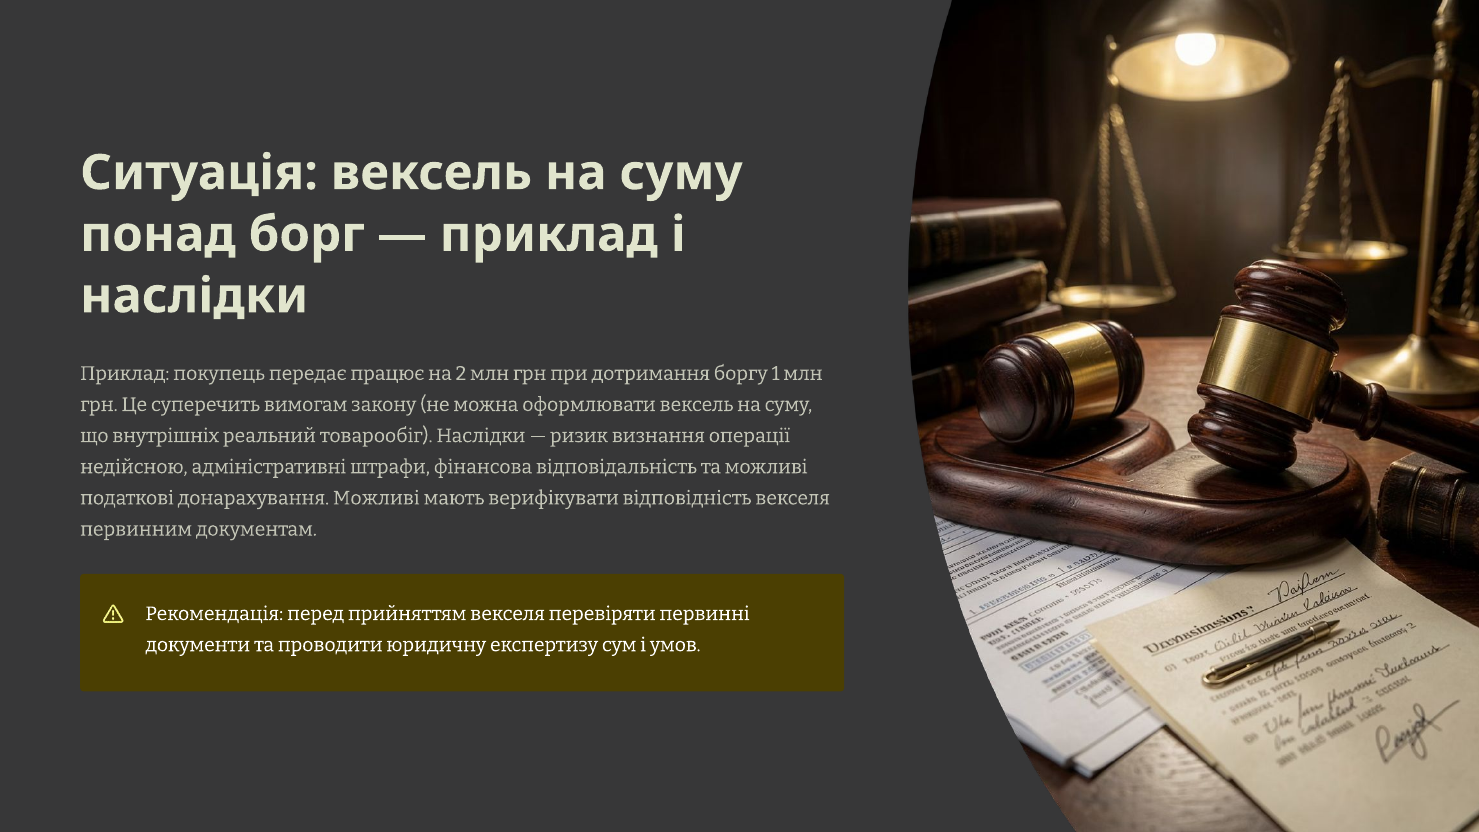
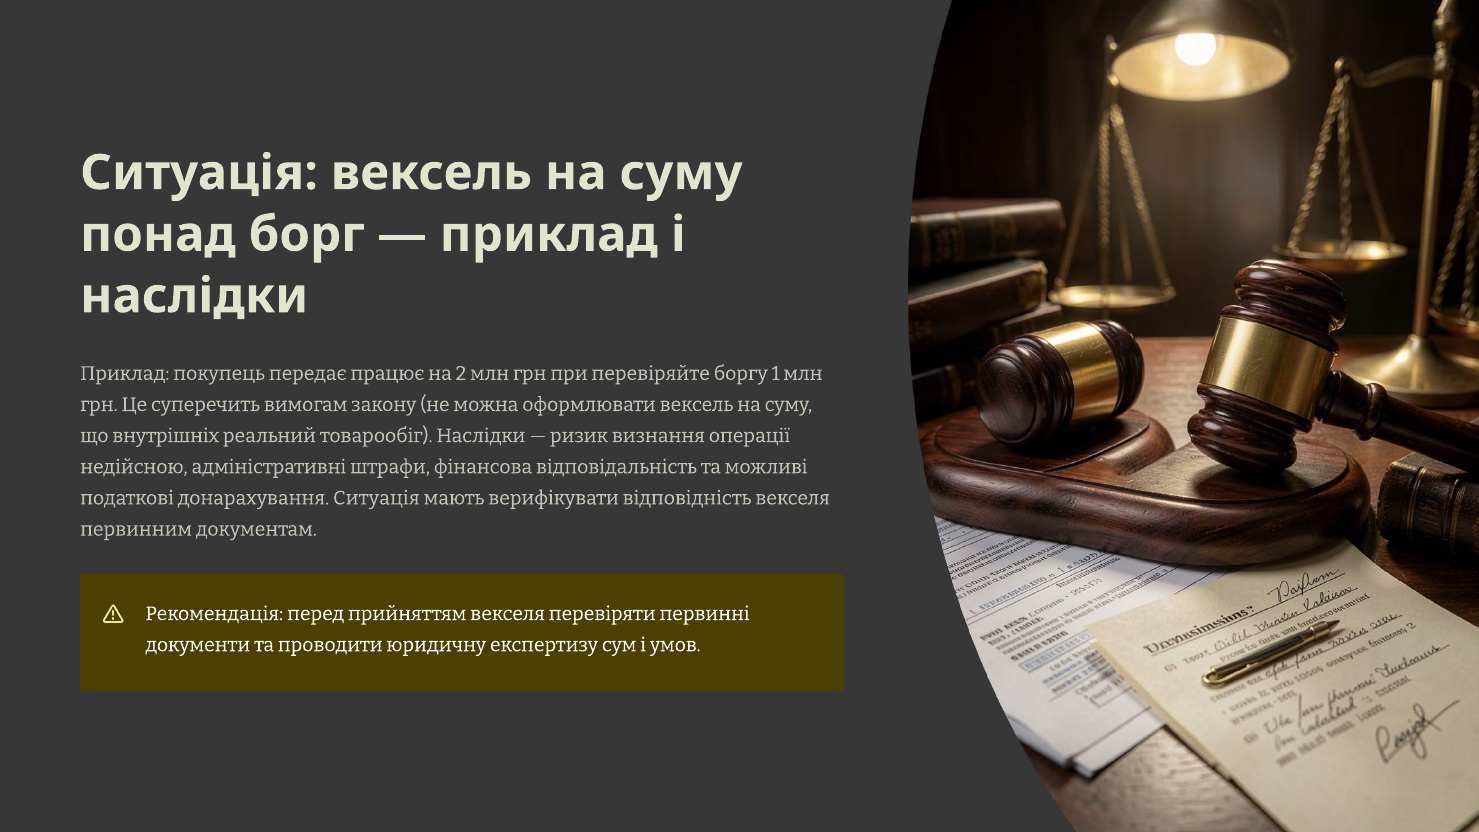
дотримання: дотримання -> перевіряйте (651, 373)
донарахування Можливі: Можливі -> Ситуація (376, 498)
